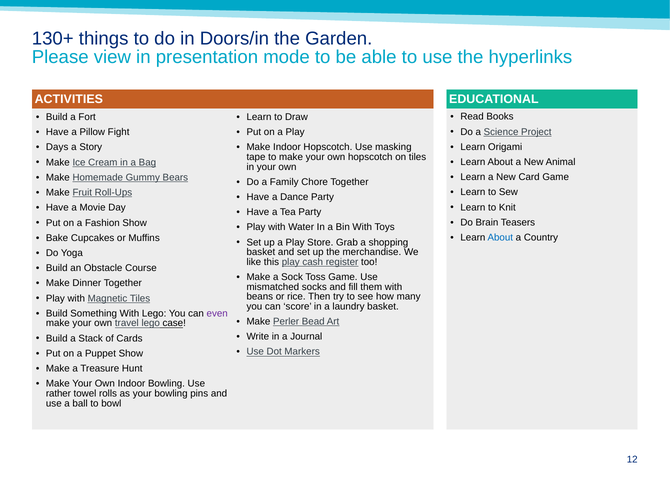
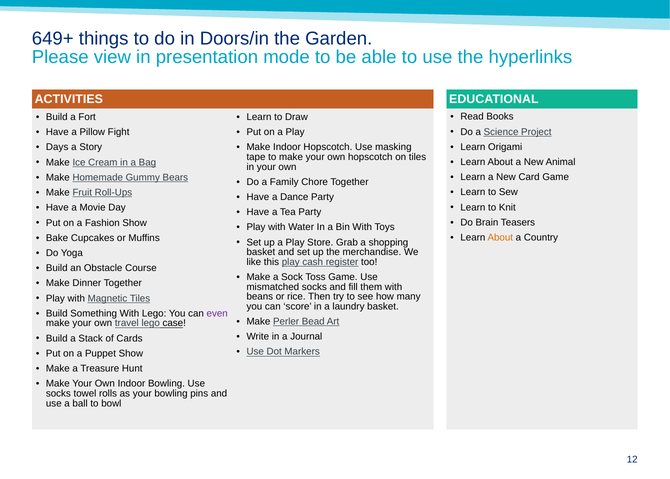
130+: 130+ -> 649+ (53, 39)
About colour: blue -> orange (500, 237)
rather: rather -> socks (58, 393)
